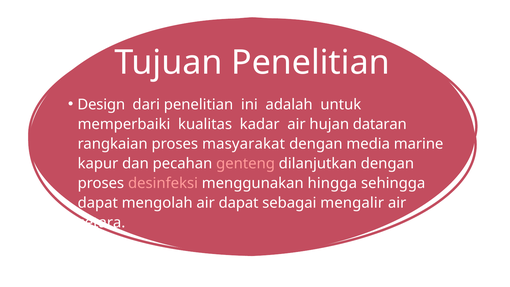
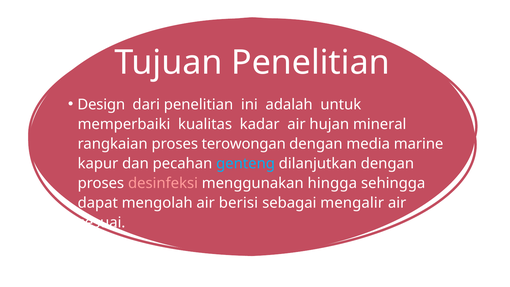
dataran: dataran -> mineral (380, 124)
masyarakat: masyarakat -> terowongan (244, 144)
genteng colour: pink -> light blue (246, 163)
air dapat: dapat -> berisi (238, 203)
setara: setara -> sesuai (101, 222)
